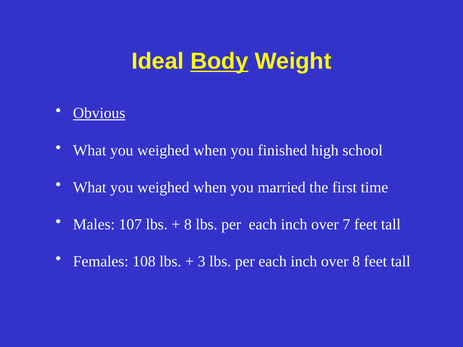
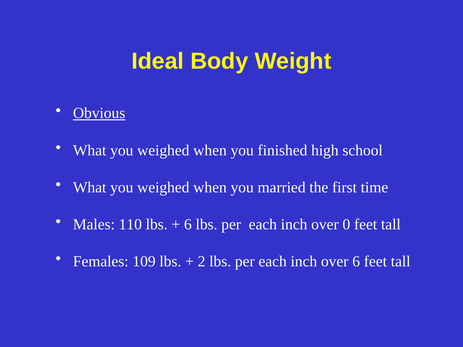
Body underline: present -> none (219, 61)
107: 107 -> 110 (130, 224)
8: 8 -> 6 (188, 224)
7: 7 -> 0 (346, 224)
108: 108 -> 109 (144, 261)
3: 3 -> 2 (202, 261)
over 8: 8 -> 6 (356, 261)
